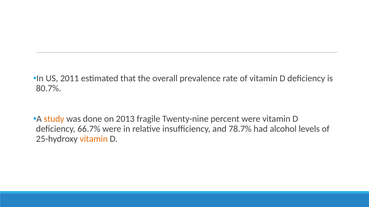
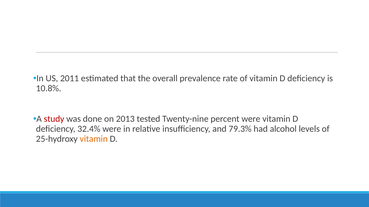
80.7%: 80.7% -> 10.8% (49, 89)
study colour: orange -> red (54, 119)
fragile: fragile -> tested (148, 119)
66.7%: 66.7% -> 32.4% (89, 129)
78.7%: 78.7% -> 79.3% (240, 129)
